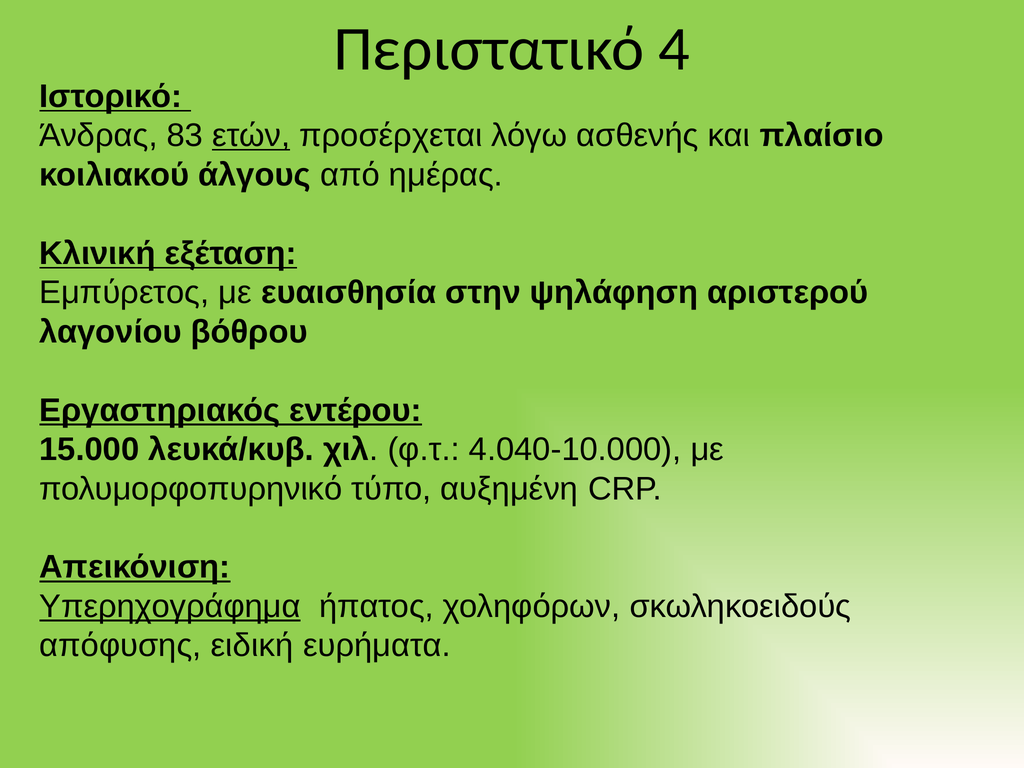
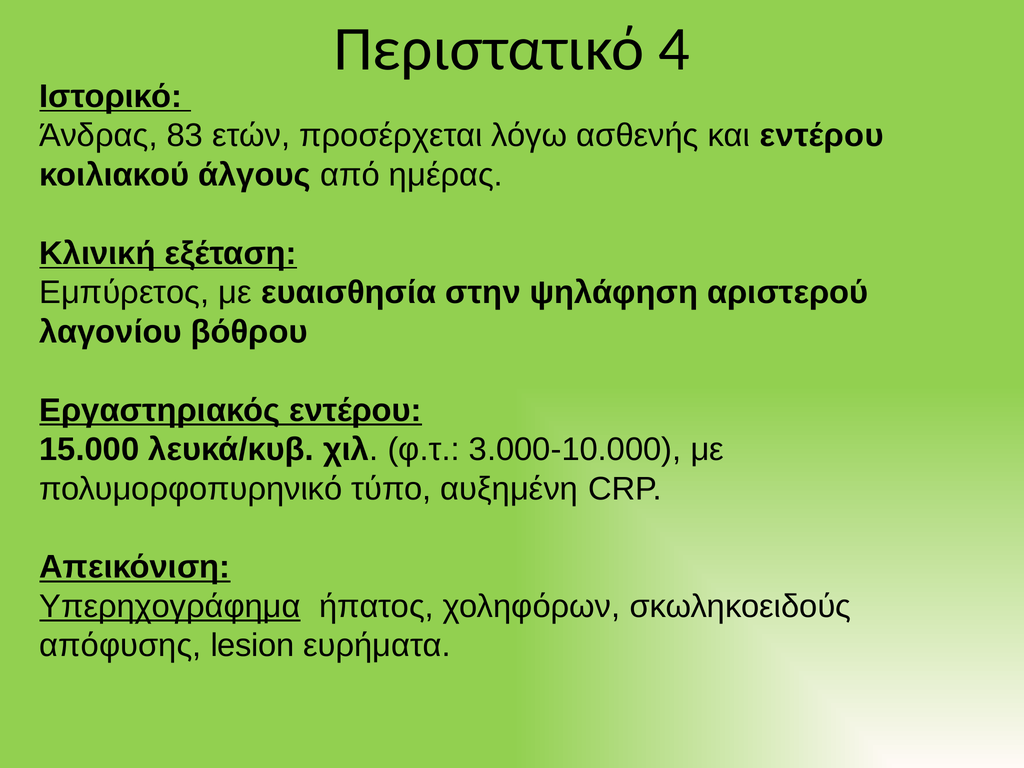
ετών underline: present -> none (251, 136)
και πλαίσιο: πλαίσιο -> εντέρου (822, 136)
4.040-10.000: 4.040-10.000 -> 3.000-10.000 (575, 449)
ειδική: ειδική -> lesion (252, 646)
